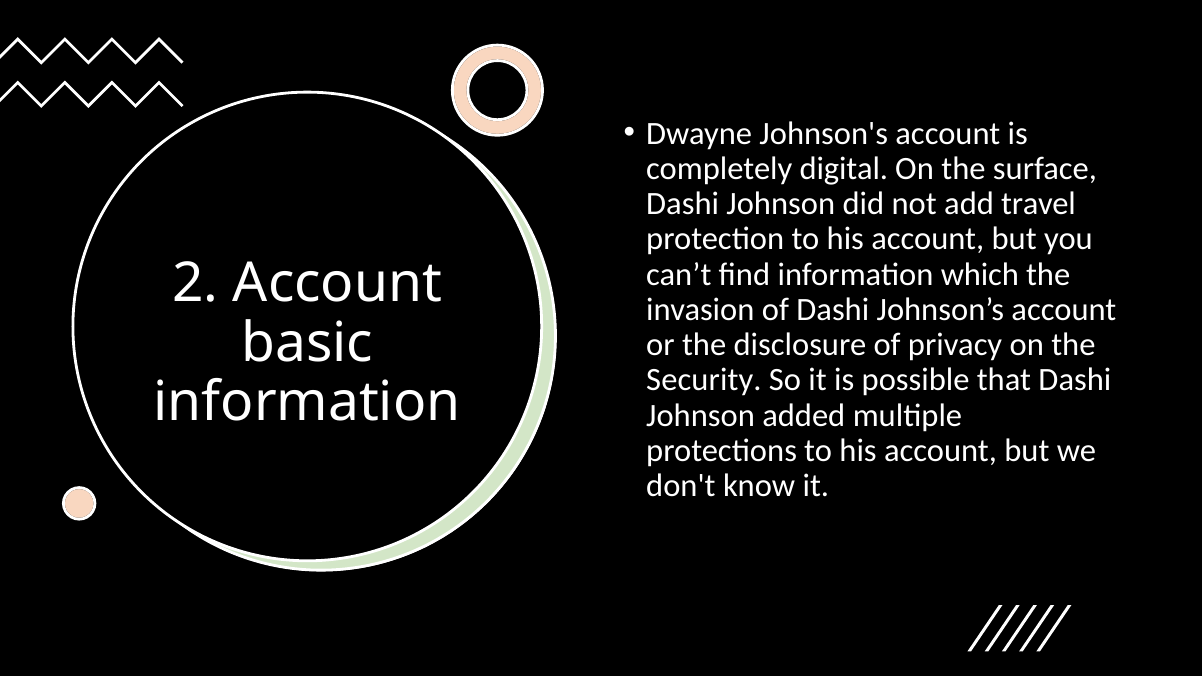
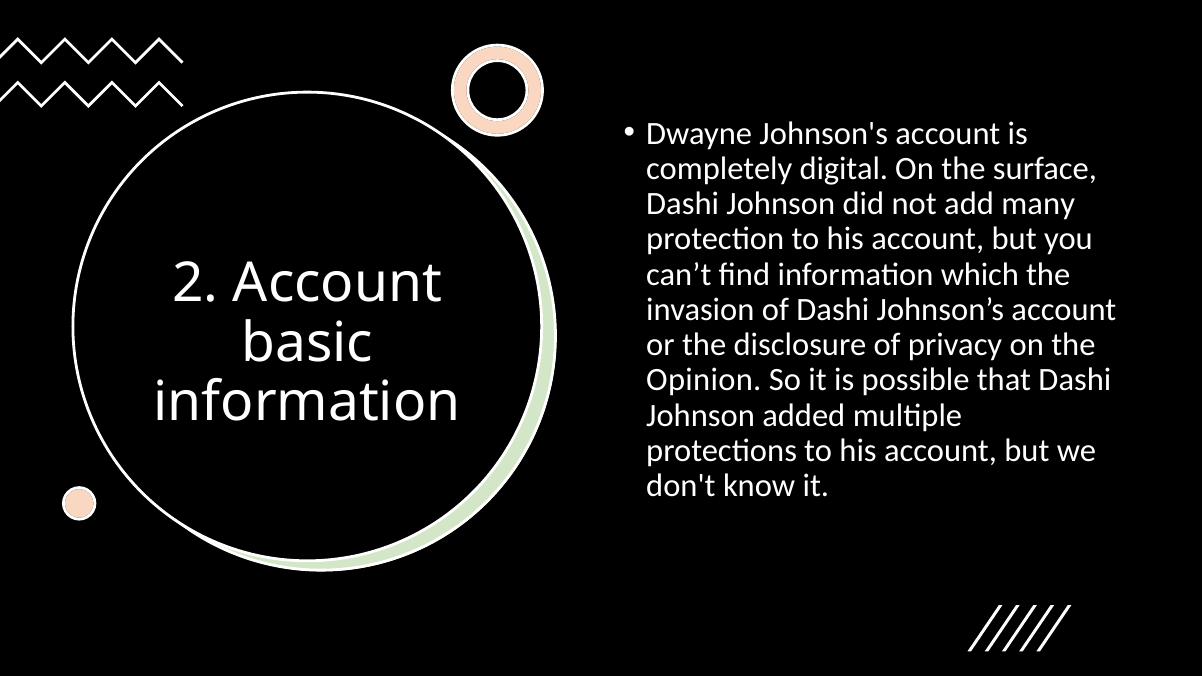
travel: travel -> many (1038, 204)
Security: Security -> Opinion (704, 380)
